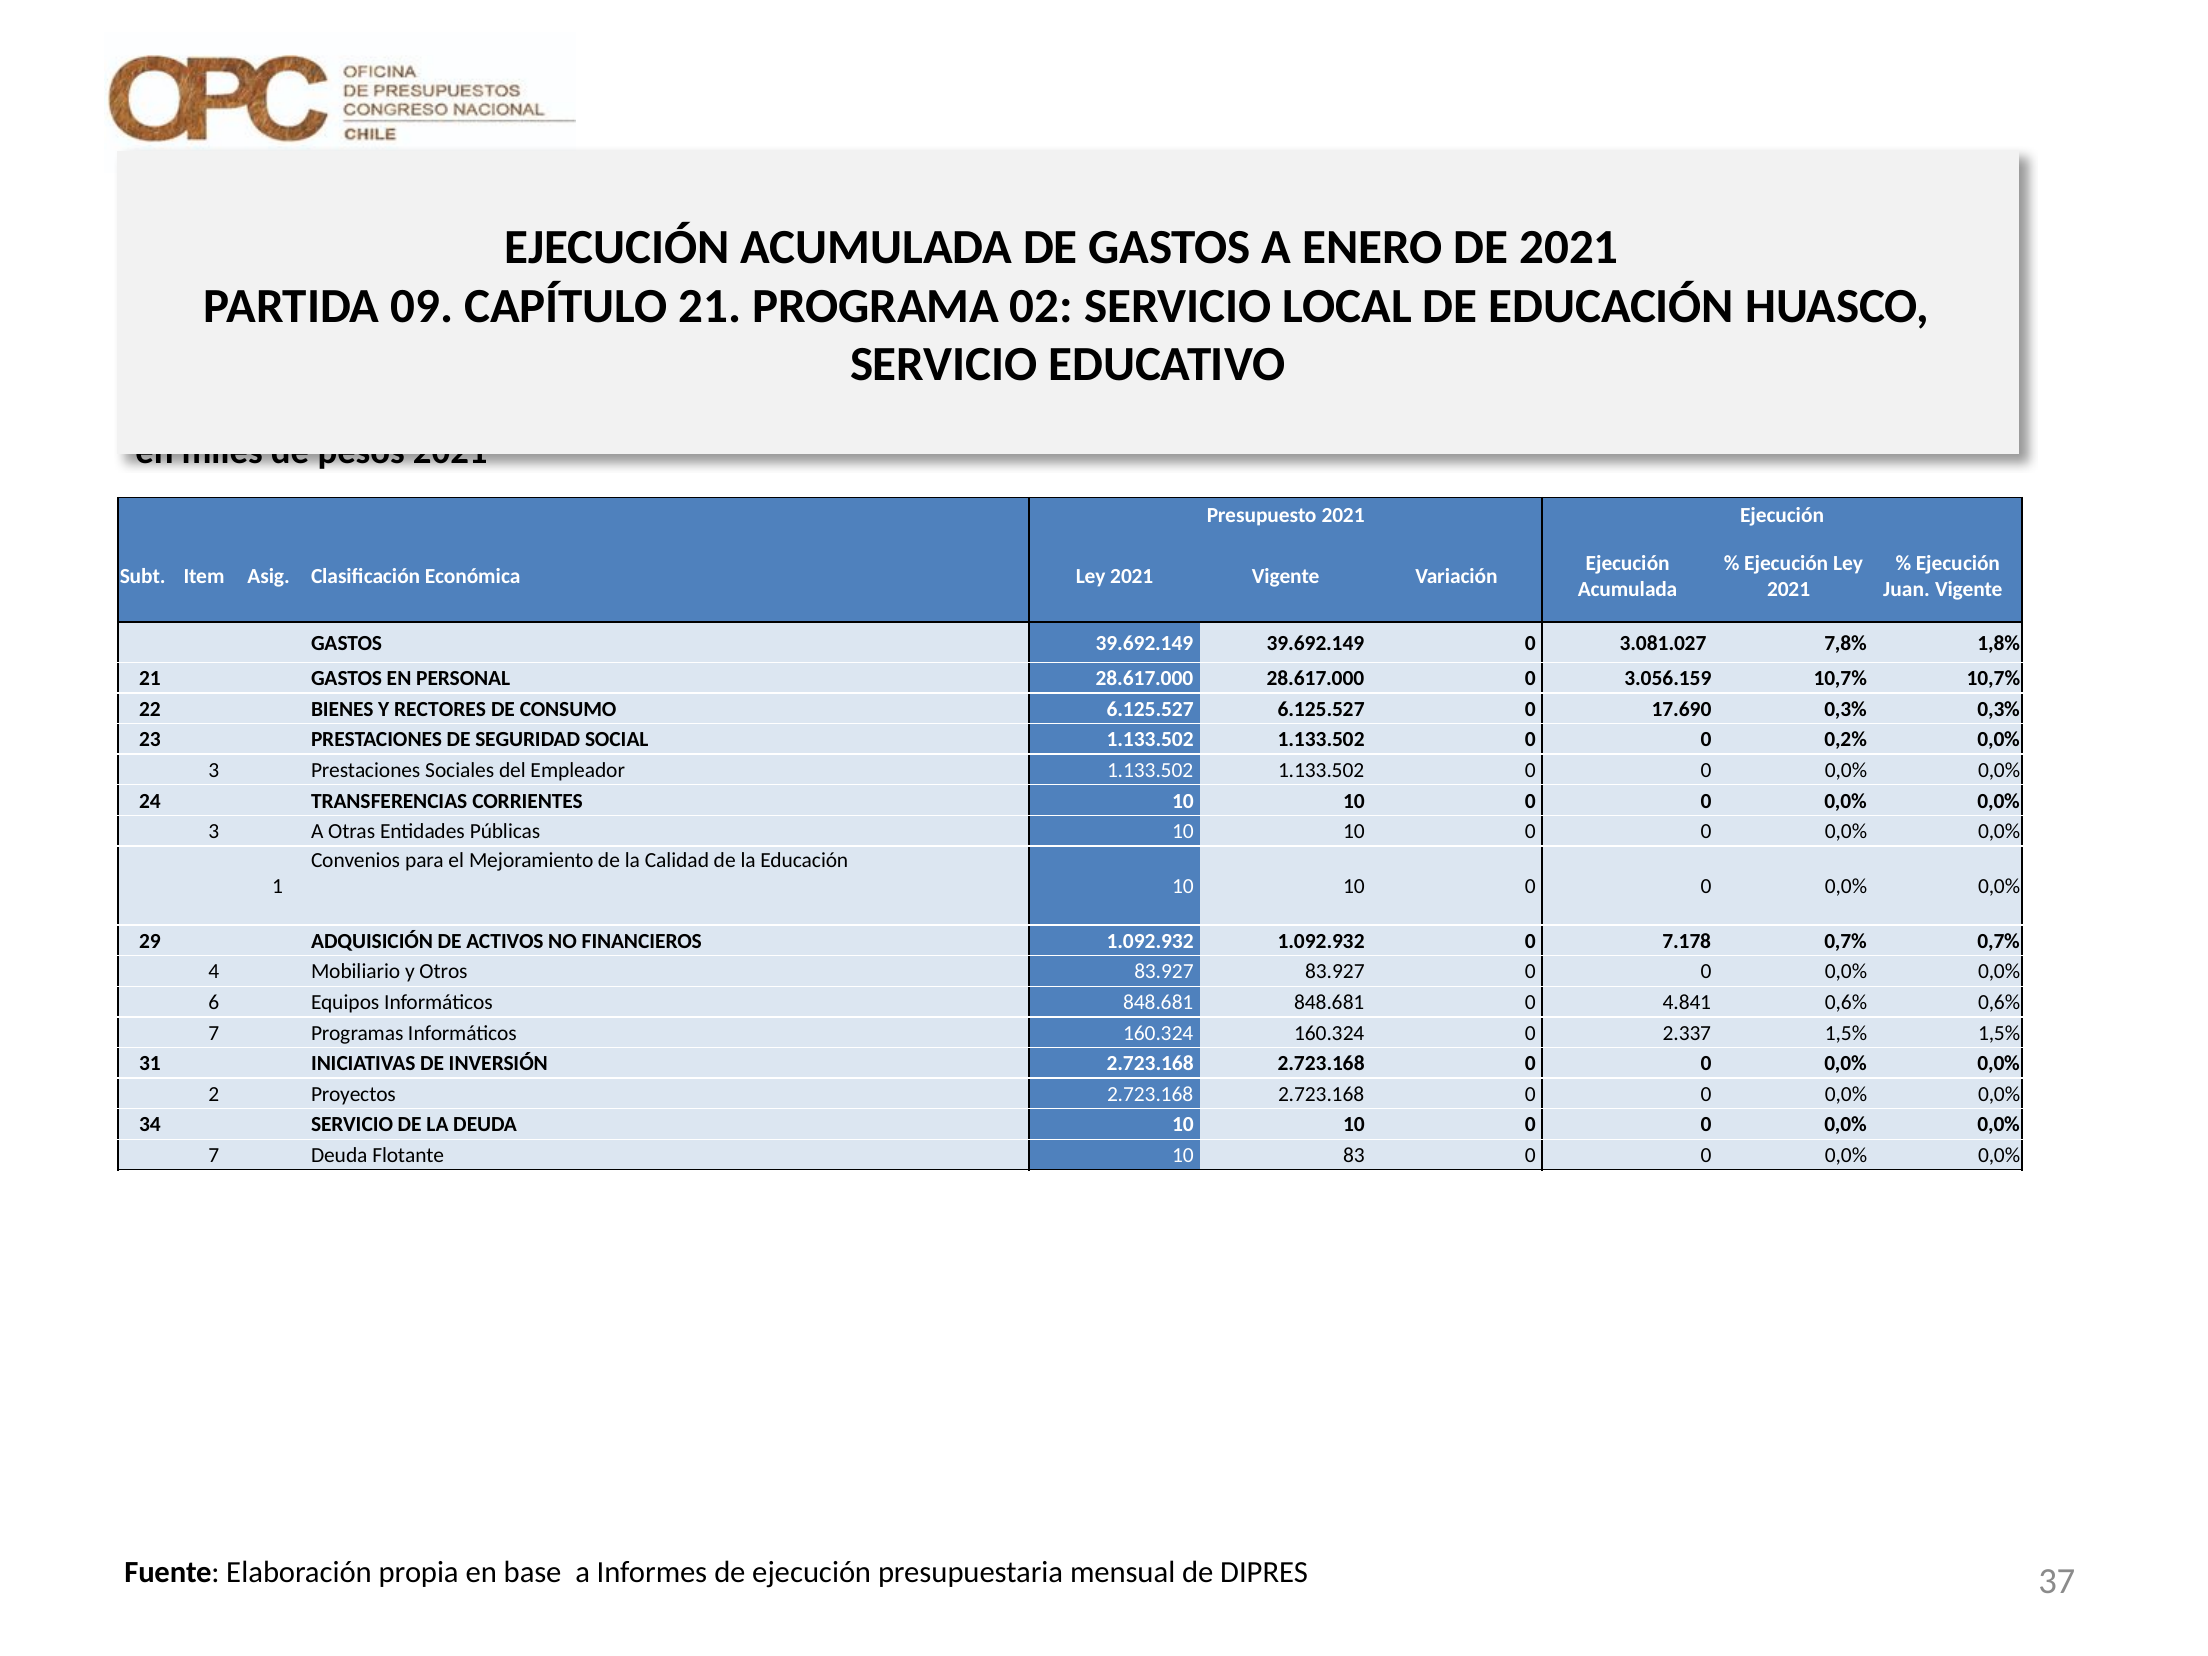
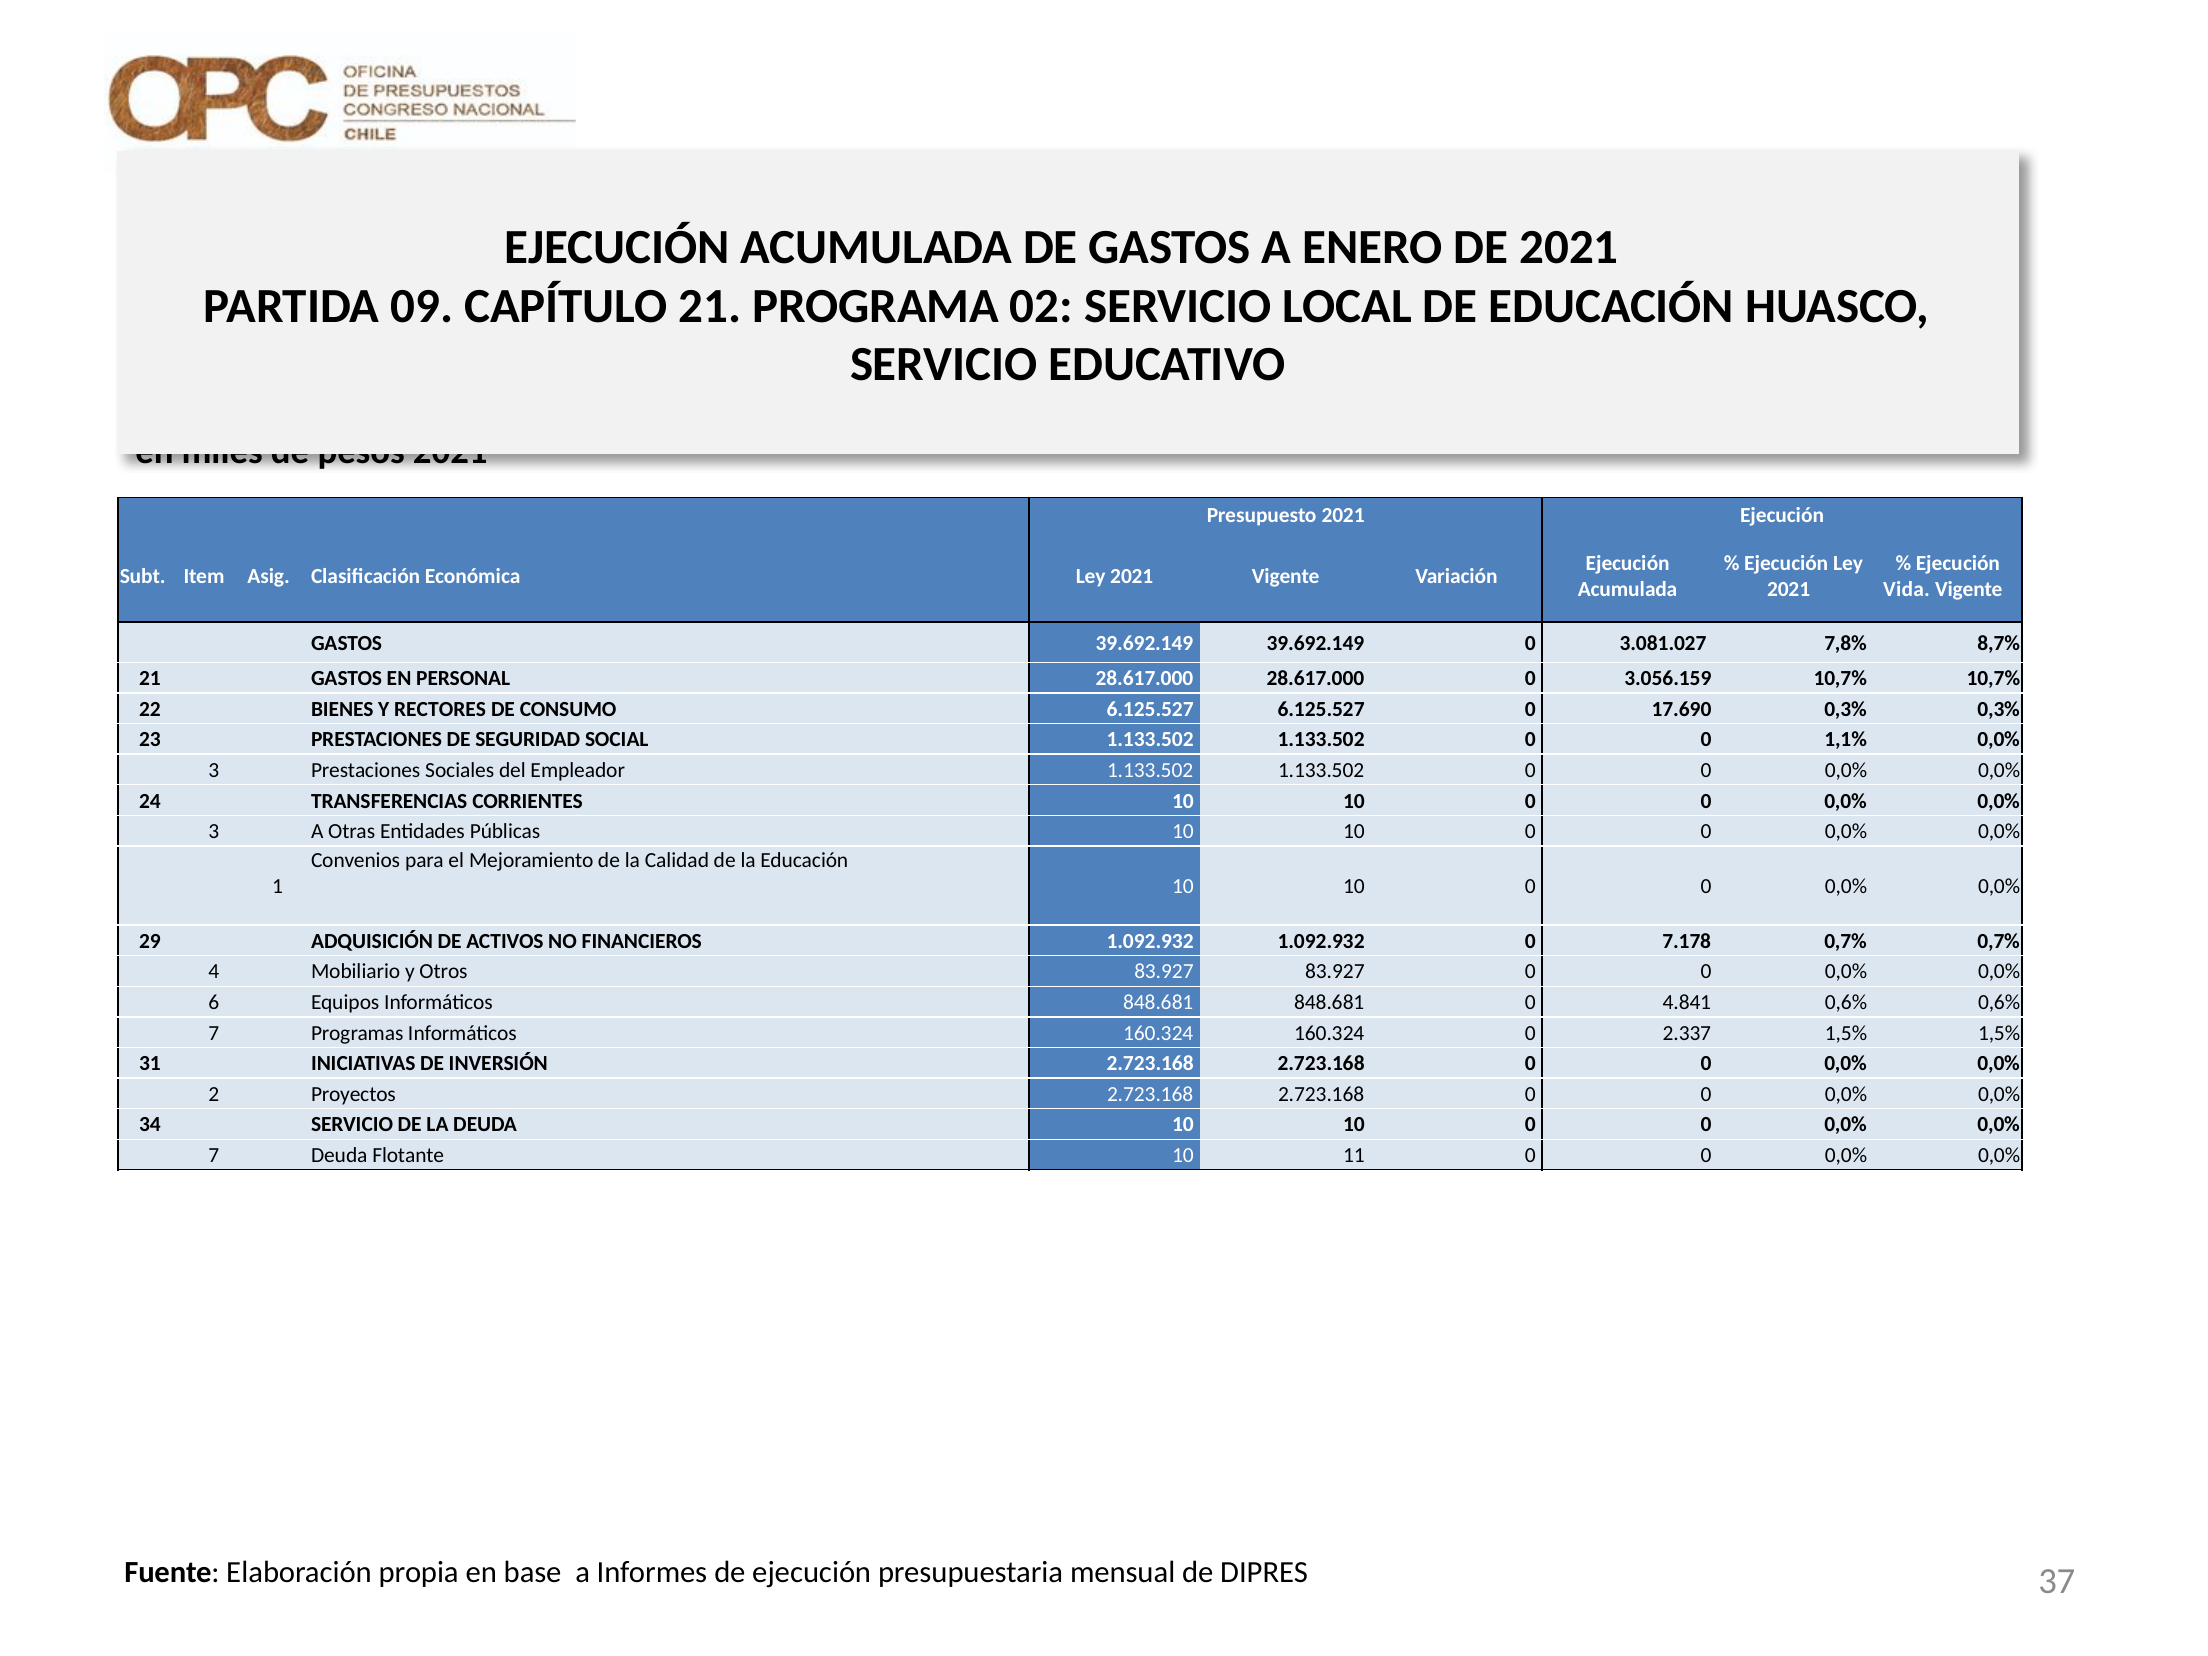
Juan: Juan -> Vida (1906, 589)
1,8%: 1,8% -> 8,7% (1999, 643)
0,2%: 0,2% -> 1,1% (1846, 740)
83: 83 -> 11 (1354, 1156)
